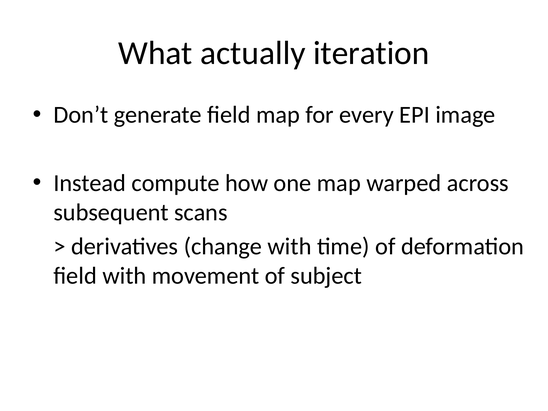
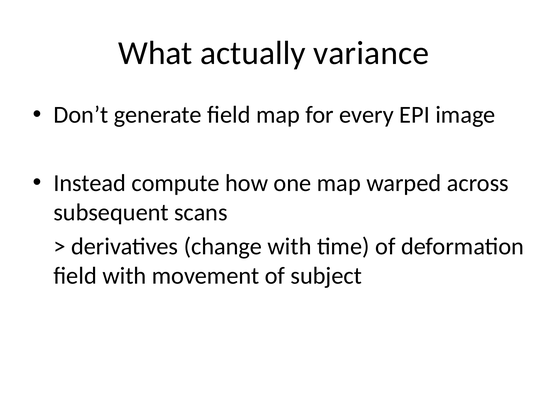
iteration: iteration -> variance (371, 53)
